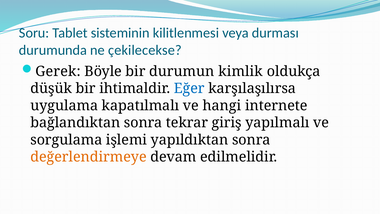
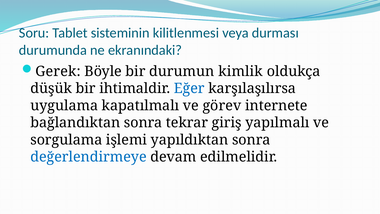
çekilecekse: çekilecekse -> ekranındaki (145, 50)
hangi: hangi -> görev (222, 105)
değerlendirmeye colour: orange -> blue (88, 157)
